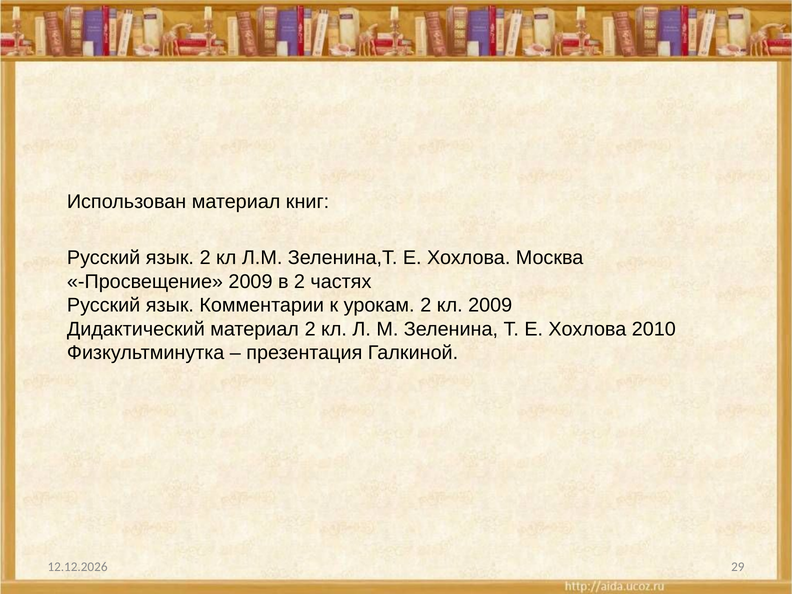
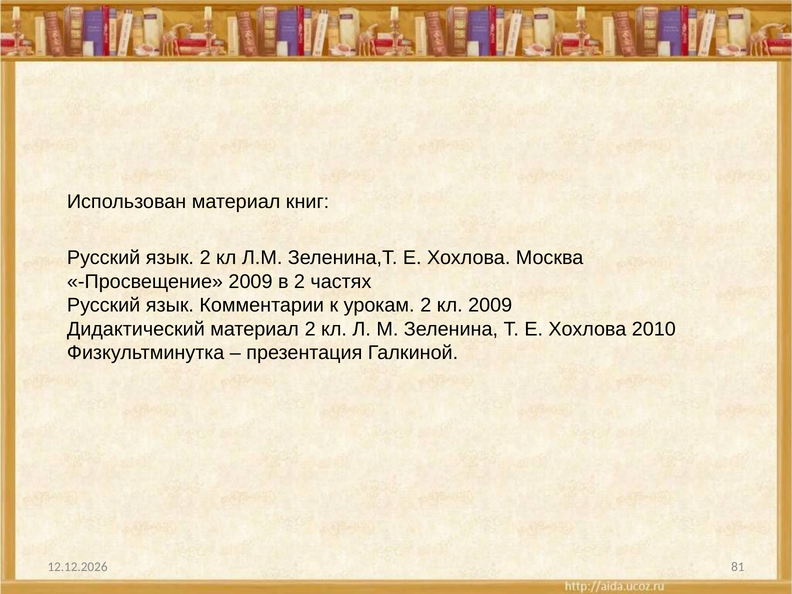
29: 29 -> 81 (738, 567)
